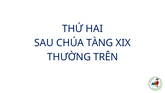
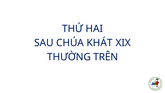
TÀNG: TÀNG -> KHÁT (100, 43)
